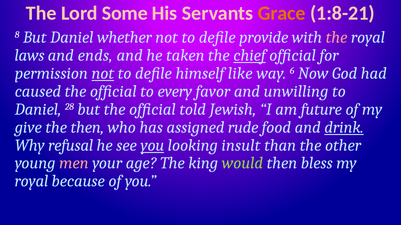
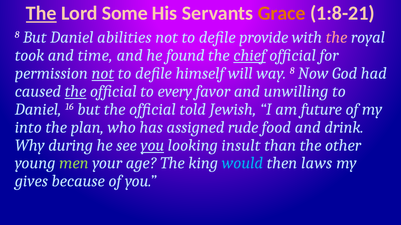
The underline: none -> present (41, 13)
whether: whether -> abilities (124, 37)
laws: laws -> took (30, 55)
ends: ends -> time (95, 55)
taken: taken -> found (185, 55)
like: like -> will (240, 73)
way 6: 6 -> 8 (292, 71)
the underline: none -> present (76, 91)
28: 28 -> 16 (69, 107)
give: give -> into (28, 128)
the then: then -> plan (87, 128)
drink underline: present -> none (344, 128)
refusal: refusal -> during (71, 146)
men colour: pink -> light green (74, 164)
would colour: light green -> light blue (242, 164)
bless: bless -> laws (317, 164)
royal: royal -> gives (31, 182)
